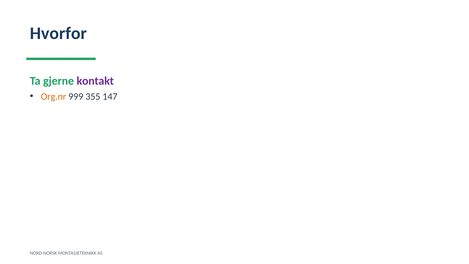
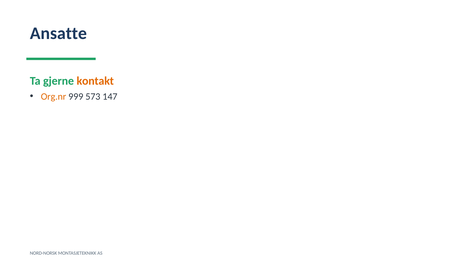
Hvorfor: Hvorfor -> Ansatte (58, 33)
kontakt colour: purple -> orange (95, 81)
355: 355 -> 573 (93, 96)
